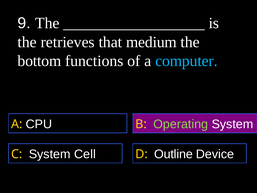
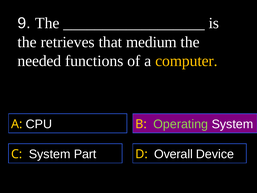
bottom: bottom -> needed (39, 61)
computer colour: light blue -> yellow (186, 61)
Cell: Cell -> Part (85, 154)
Outline: Outline -> Overall (173, 154)
